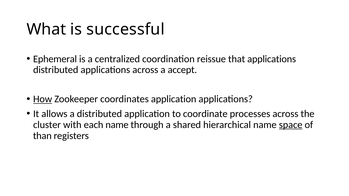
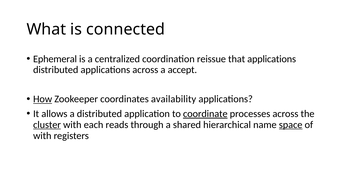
successful: successful -> connected (126, 29)
coordinates application: application -> availability (174, 99)
coordinate underline: none -> present (205, 114)
cluster underline: none -> present (47, 125)
each name: name -> reads (117, 125)
than: than -> with (42, 136)
